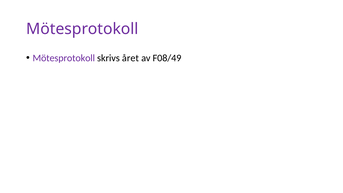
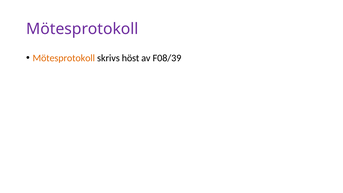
Mötesprotokoll colour: purple -> orange (64, 58)
året: året -> höst (131, 58)
F08/49: F08/49 -> F08/39 (167, 58)
